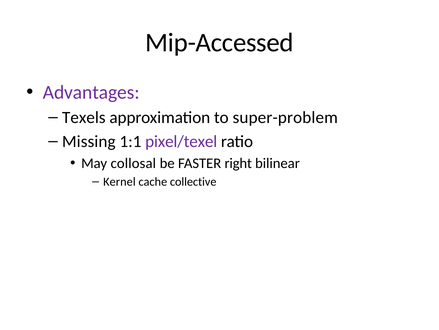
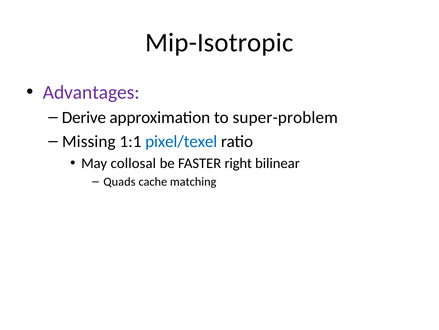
Mip-Accessed: Mip-Accessed -> Mip-Isotropic (219, 42)
Texels: Texels -> Derive (84, 117)
pixel/texel colour: purple -> blue (181, 141)
Kernel: Kernel -> Quads (119, 181)
collective: collective -> matching (193, 181)
